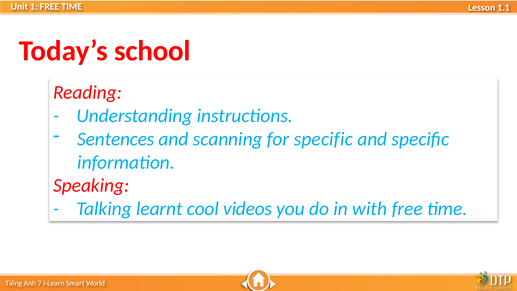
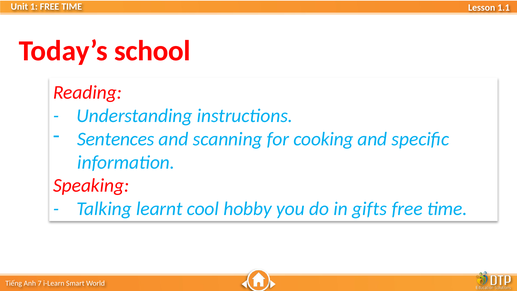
for specific: specific -> cooking (323, 139)
videos: videos -> hobby (248, 209)
with: with -> gifts (370, 209)
